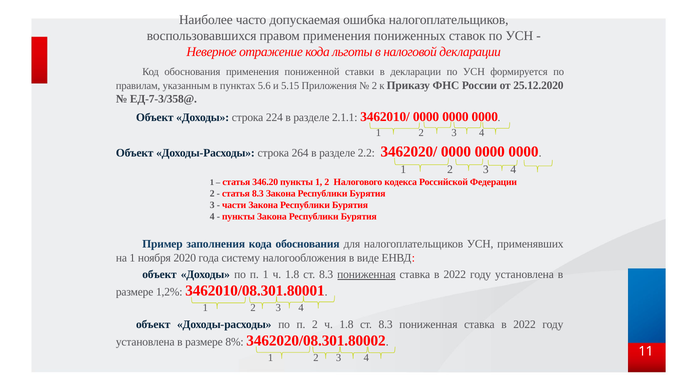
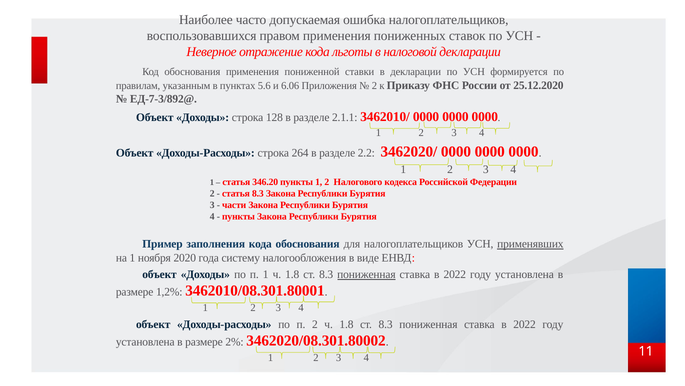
5.15: 5.15 -> 6.06 (290, 85)
ЕД-7-3/358@: ЕД-7-3/358@ -> ЕД-7-3/892@ (163, 99)
224: 224 -> 128 (274, 117)
применявших underline: none -> present (530, 244)
8%: 8% -> 2% (234, 341)
